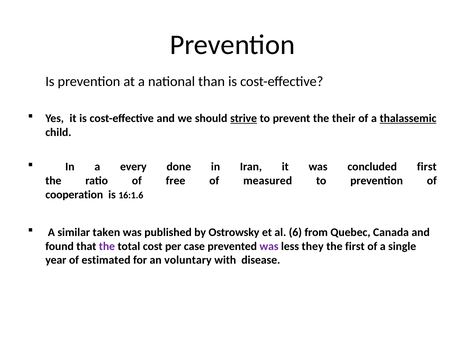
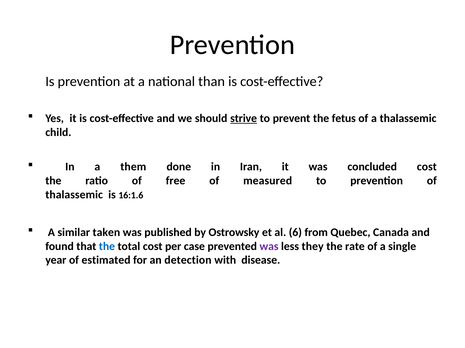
their: their -> fetus (344, 119)
thalassemic underline: present -> none (408, 119)
every: every -> them (133, 167)
concluded first: first -> cost (427, 167)
cooperation: cooperation -> thalassemic (74, 195)
the colour: purple -> blue (107, 247)
the first: first -> rate (355, 247)
voluntary: voluntary -> detection (188, 261)
